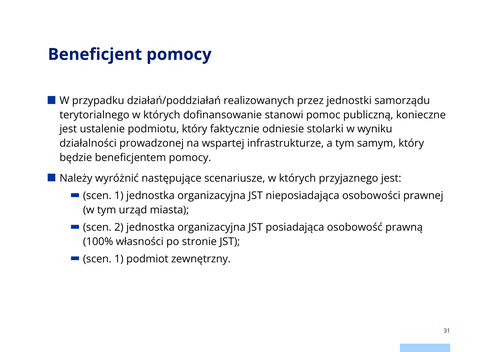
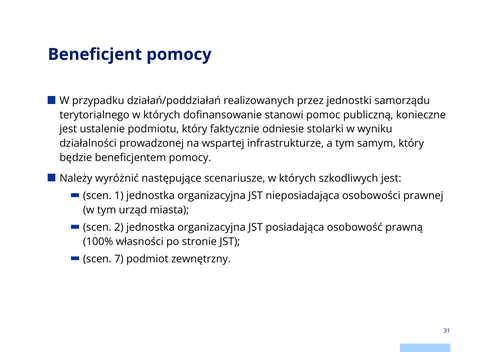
przyjaznego: przyjaznego -> szkodliwych (349, 178)
1: 1 -> 7 (119, 259)
